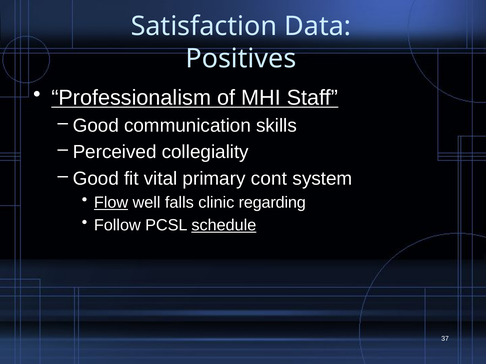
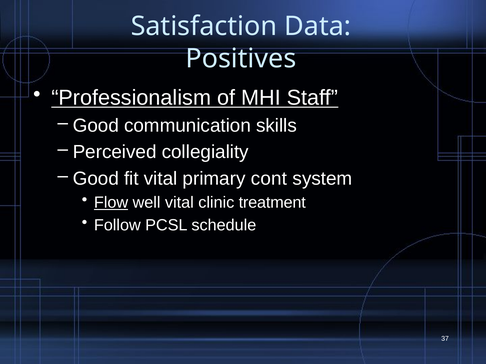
well falls: falls -> vital (179, 203)
regarding: regarding -> treatment (272, 203)
schedule underline: present -> none (224, 226)
